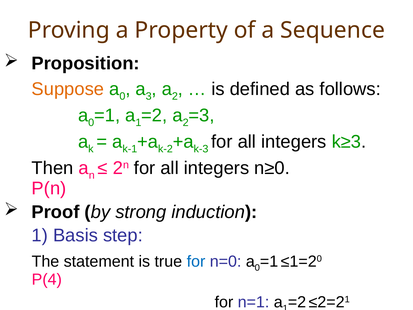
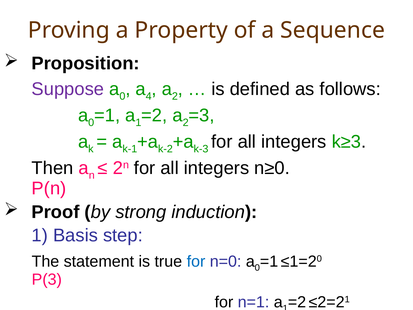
Suppose colour: orange -> purple (68, 89)
3: 3 -> 4 (149, 96)
P(4: P(4 -> P(3 (47, 279)
